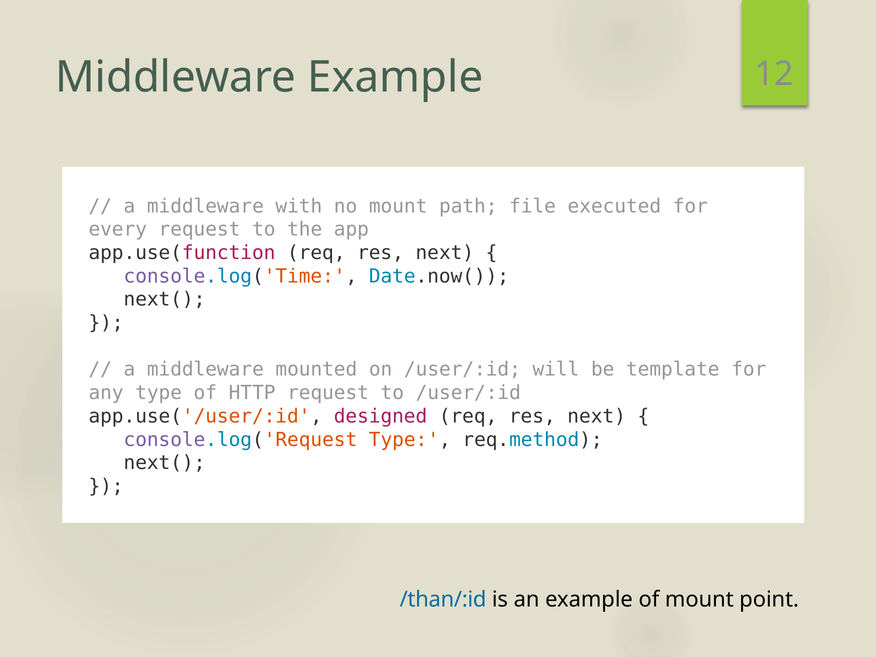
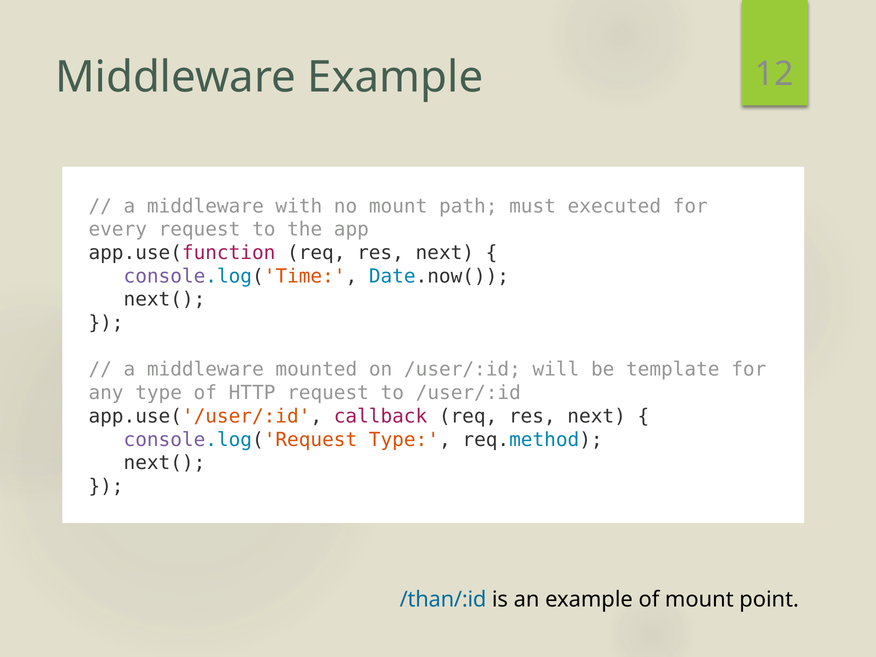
file: file -> must (533, 206)
designed: designed -> callback (381, 416)
